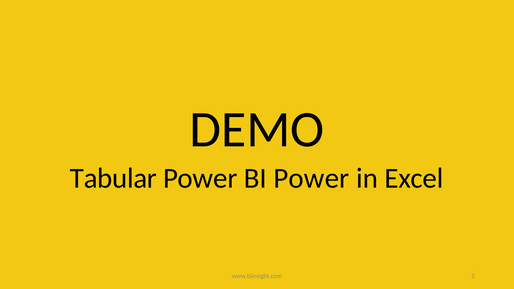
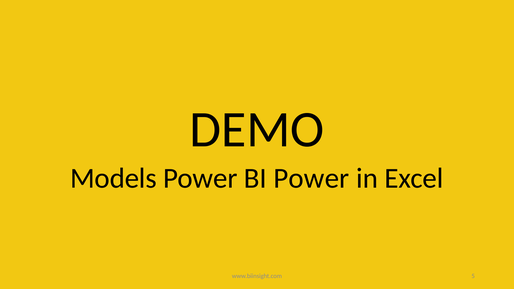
Tabular: Tabular -> Models (113, 178)
